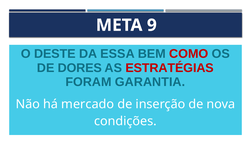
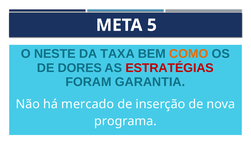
9: 9 -> 5 (152, 25)
DESTE: DESTE -> NESTE (55, 54)
ESSA: ESSA -> TAXA (117, 54)
COMO colour: red -> orange (189, 54)
condições: condições -> programa (125, 121)
